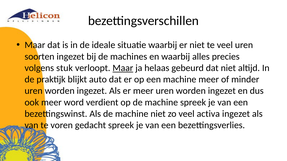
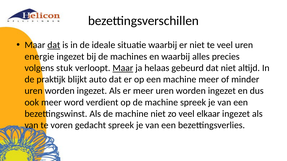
dat underline: none -> present (54, 45)
soorten: soorten -> energie (39, 57)
activa: activa -> elkaar (208, 114)
